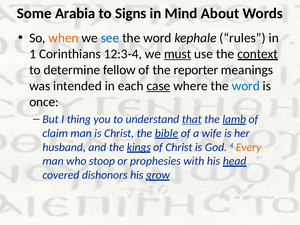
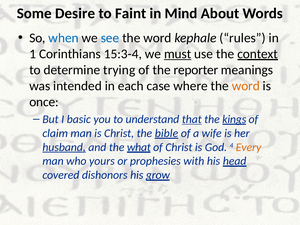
Arabia: Arabia -> Desire (75, 14)
Signs: Signs -> Faint (131, 14)
when colour: orange -> blue (64, 38)
12:3-4: 12:3-4 -> 15:3-4 (123, 54)
fellow: fellow -> trying (119, 70)
case underline: present -> none (158, 86)
word colour: blue -> orange (246, 86)
thing: thing -> basic (79, 119)
lamb: lamb -> kings (234, 119)
husband underline: none -> present (64, 147)
kings: kings -> what (139, 147)
stoop: stoop -> yours (102, 161)
